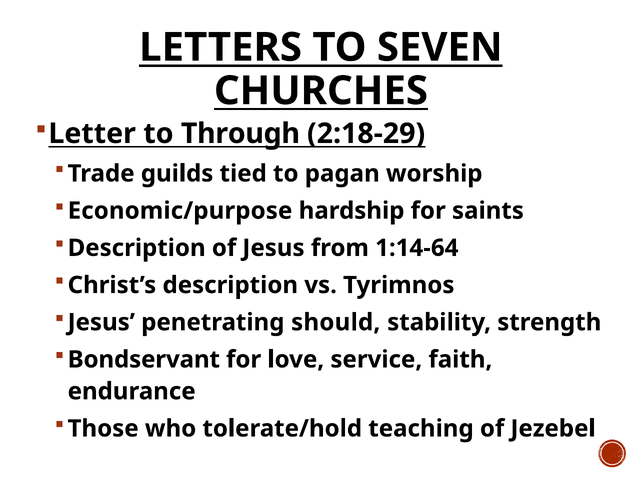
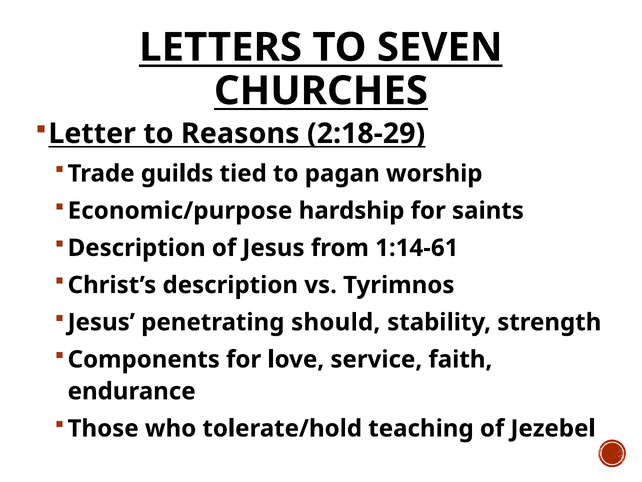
Through: Through -> Reasons (240, 133)
1:14-64: 1:14-64 -> 1:14-61 (417, 248)
Bondservant: Bondservant -> Components (144, 359)
